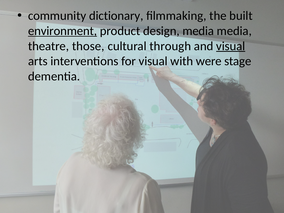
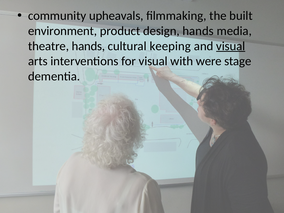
dictionary: dictionary -> upheavals (116, 16)
environment underline: present -> none (63, 31)
design media: media -> hands (198, 31)
theatre those: those -> hands (88, 46)
through: through -> keeping (170, 46)
